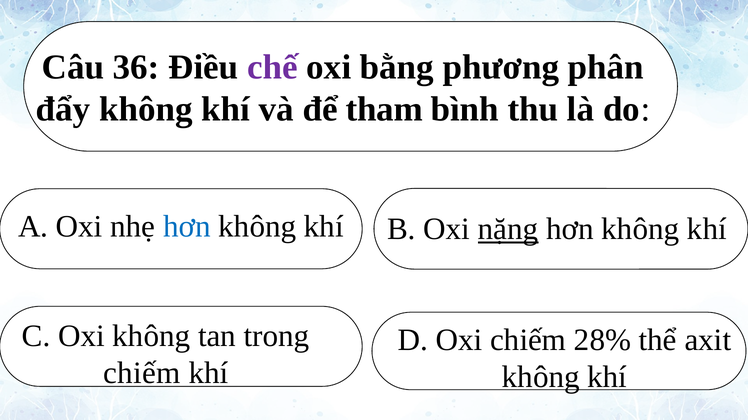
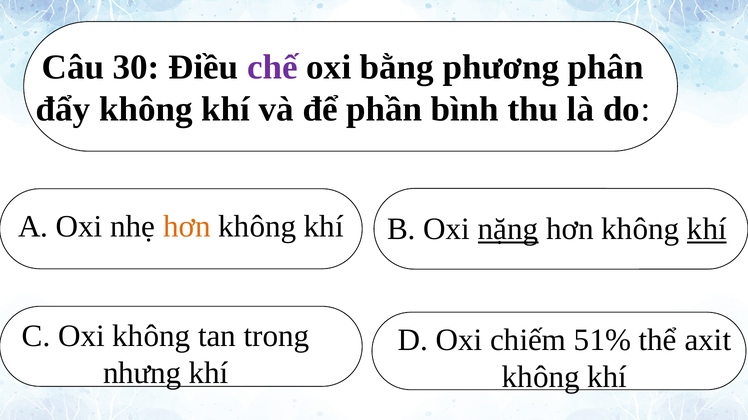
36: 36 -> 30 (136, 67)
tham: tham -> phần (384, 109)
hơn colour: blue -> orange (187, 227)
khí underline: none -> present (707, 229)
28%: 28% -> 51% (602, 340)
chiếm: chiếm -> nhưng (142, 374)
